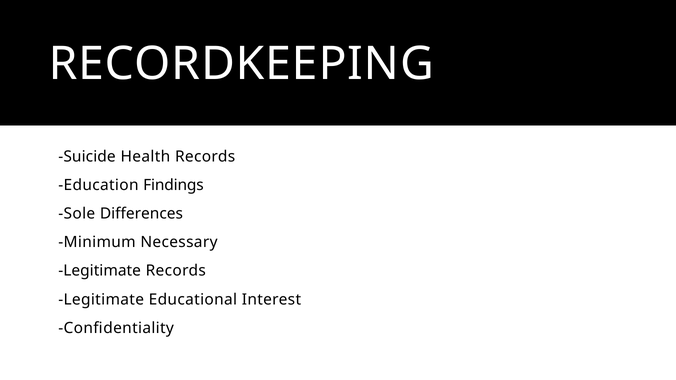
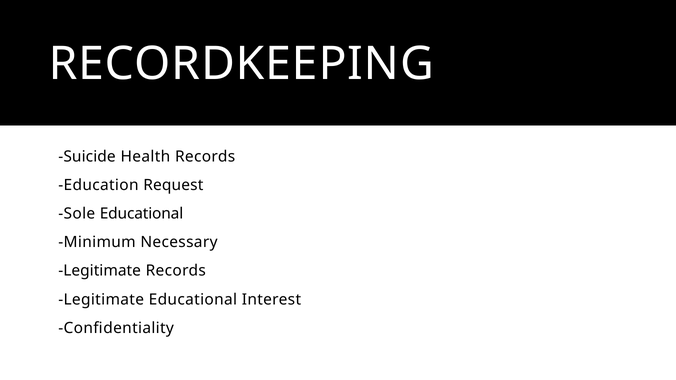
Findings: Findings -> Request (173, 185)
Sole Differences: Differences -> Educational (142, 214)
